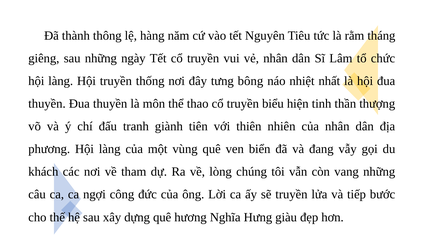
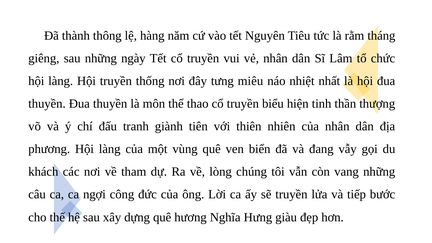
bông: bông -> miêu (251, 81)
